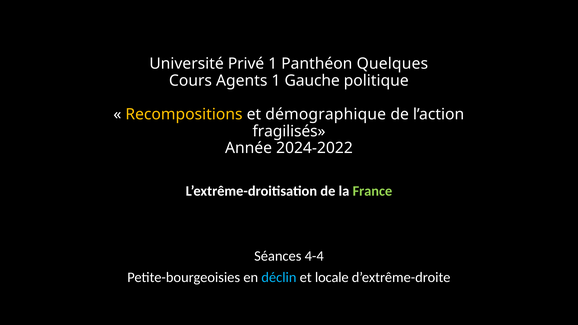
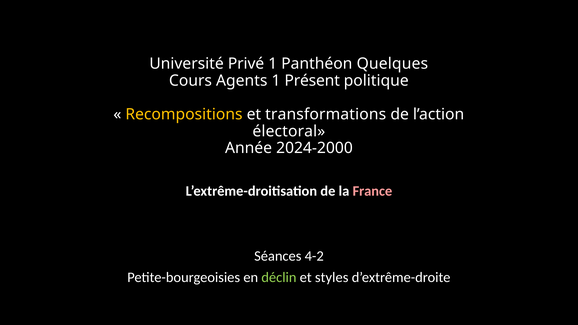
Gauche: Gauche -> Présent (312, 81)
démographique: démographique -> transformations (326, 114)
fragilisés: fragilisés -> électoral (289, 131)
2024-2022: 2024-2022 -> 2024-2000 (314, 148)
France colour: light green -> pink (372, 191)
4-4: 4-4 -> 4-2 (314, 256)
déclin colour: light blue -> light green (279, 278)
locale: locale -> styles (332, 278)
